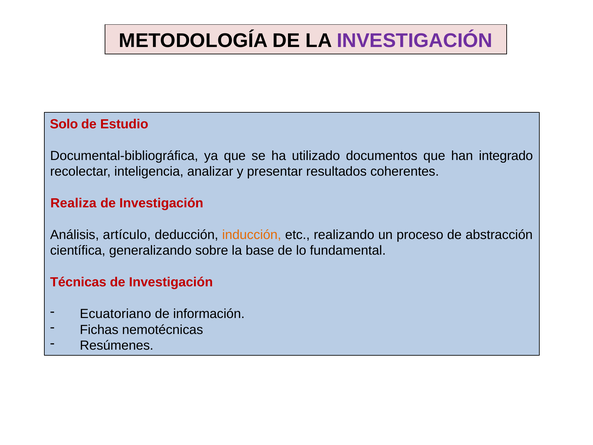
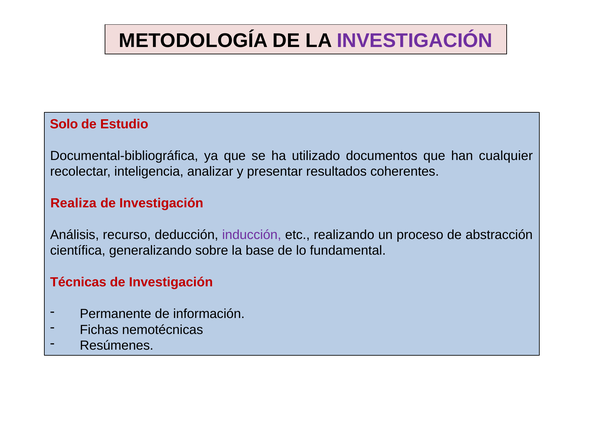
integrado: integrado -> cualquier (506, 156)
artículo: artículo -> recurso (127, 235)
inducción colour: orange -> purple (252, 235)
Ecuatoriano: Ecuatoriano -> Permanente (116, 314)
